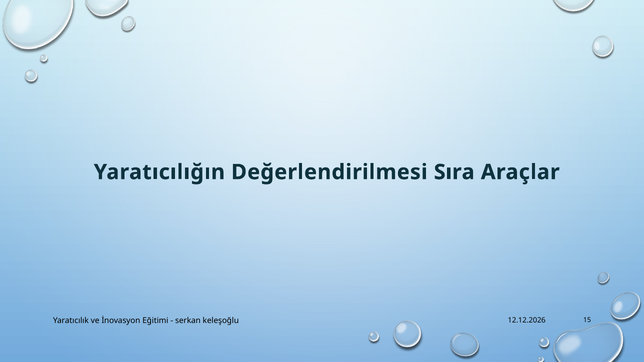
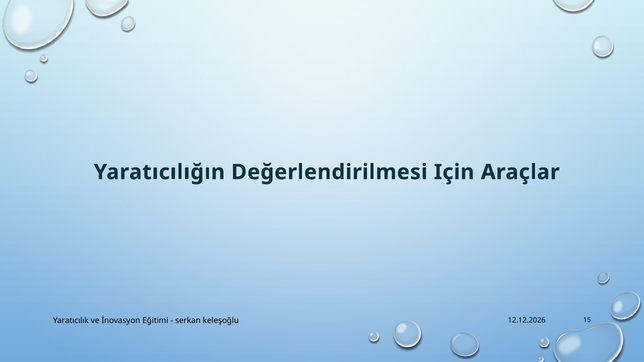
Sıra: Sıra -> Için (454, 172)
